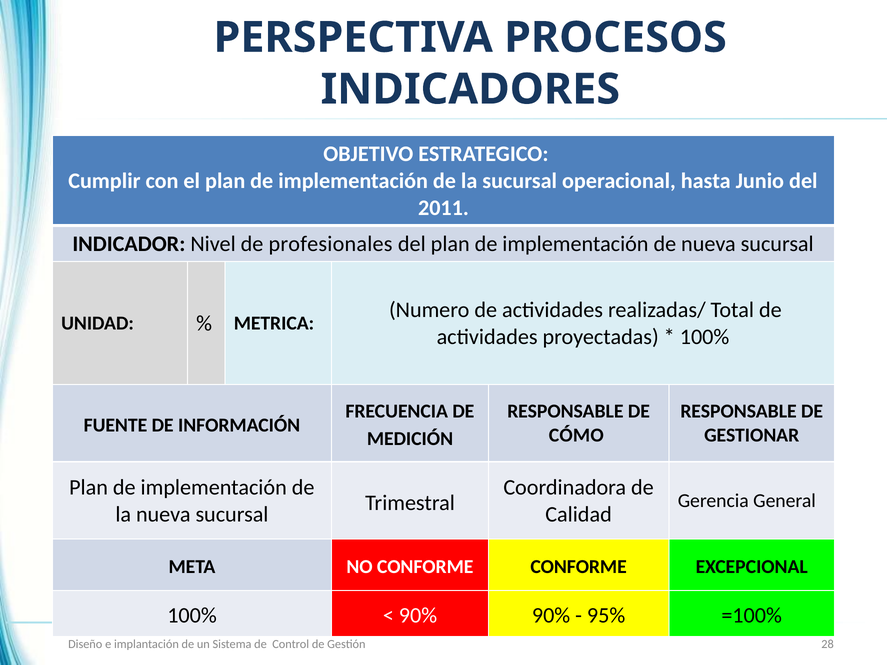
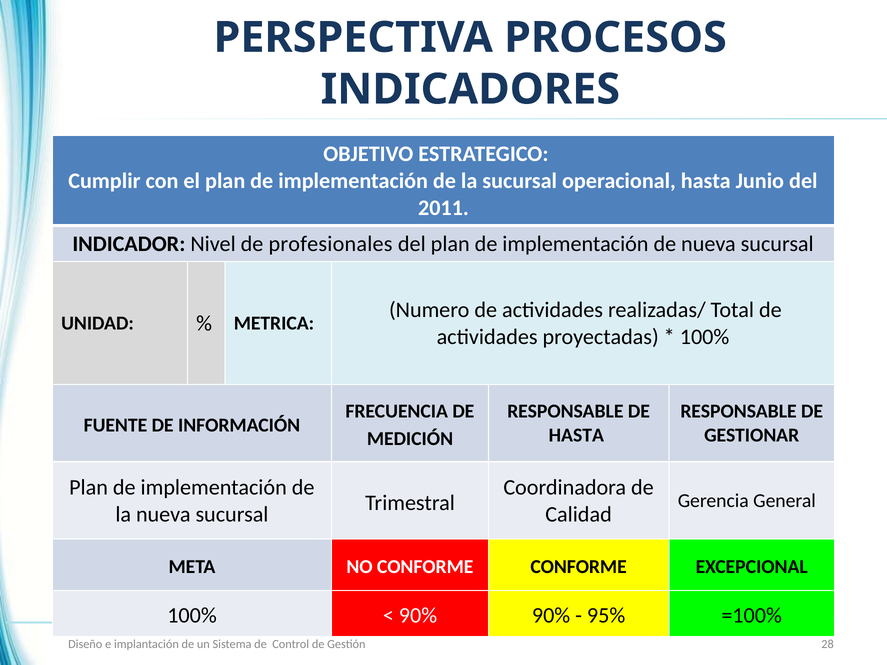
CÓMO: CÓMO -> HASTA (576, 436)
